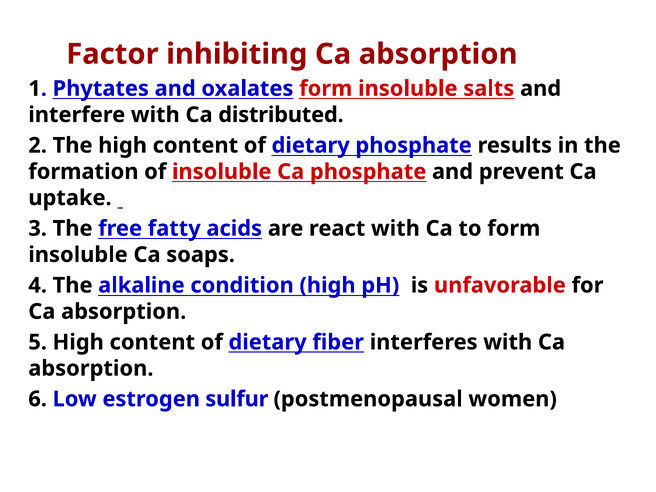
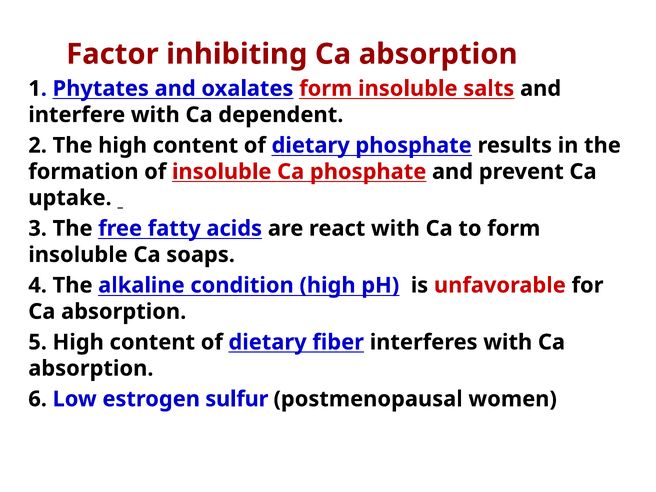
distributed: distributed -> dependent (281, 115)
